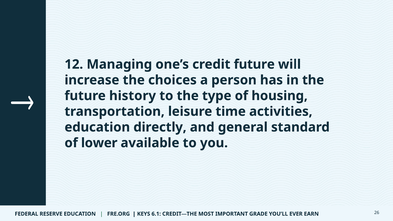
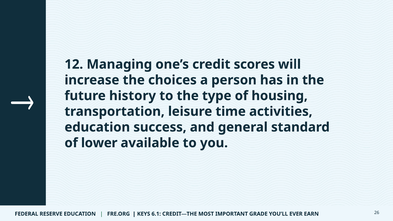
credit future: future -> scores (254, 64)
directly: directly -> success (160, 127)
